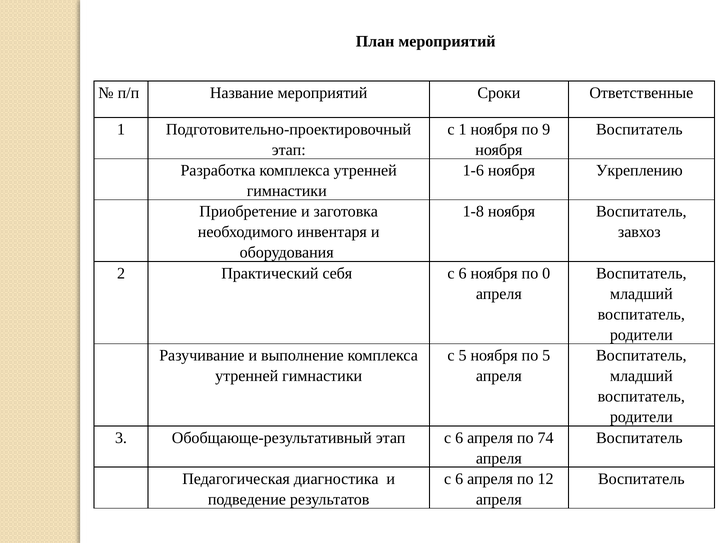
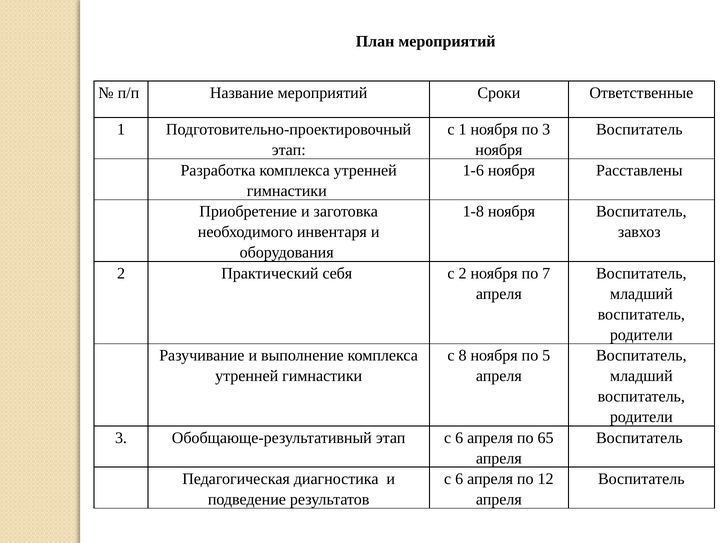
по 9: 9 -> 3 (546, 129)
Укреплению: Укреплению -> Расставлены (639, 170)
6: 6 -> 2 (463, 273)
0: 0 -> 7 (546, 273)
с 5: 5 -> 8 (463, 355)
74: 74 -> 65 (546, 437)
